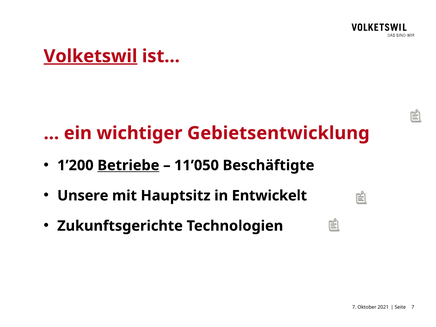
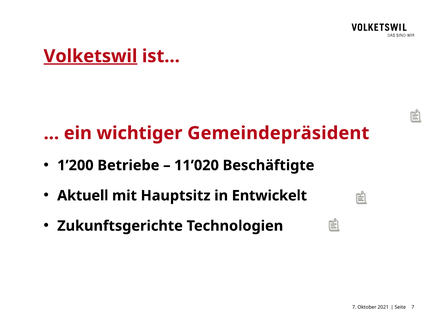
Gebietsentwicklung: Gebietsentwicklung -> Gemeindepräsident (278, 133)
Betriebe underline: present -> none (128, 165)
11’050: 11’050 -> 11’020 (197, 165)
Unsere: Unsere -> Aktuell (83, 196)
